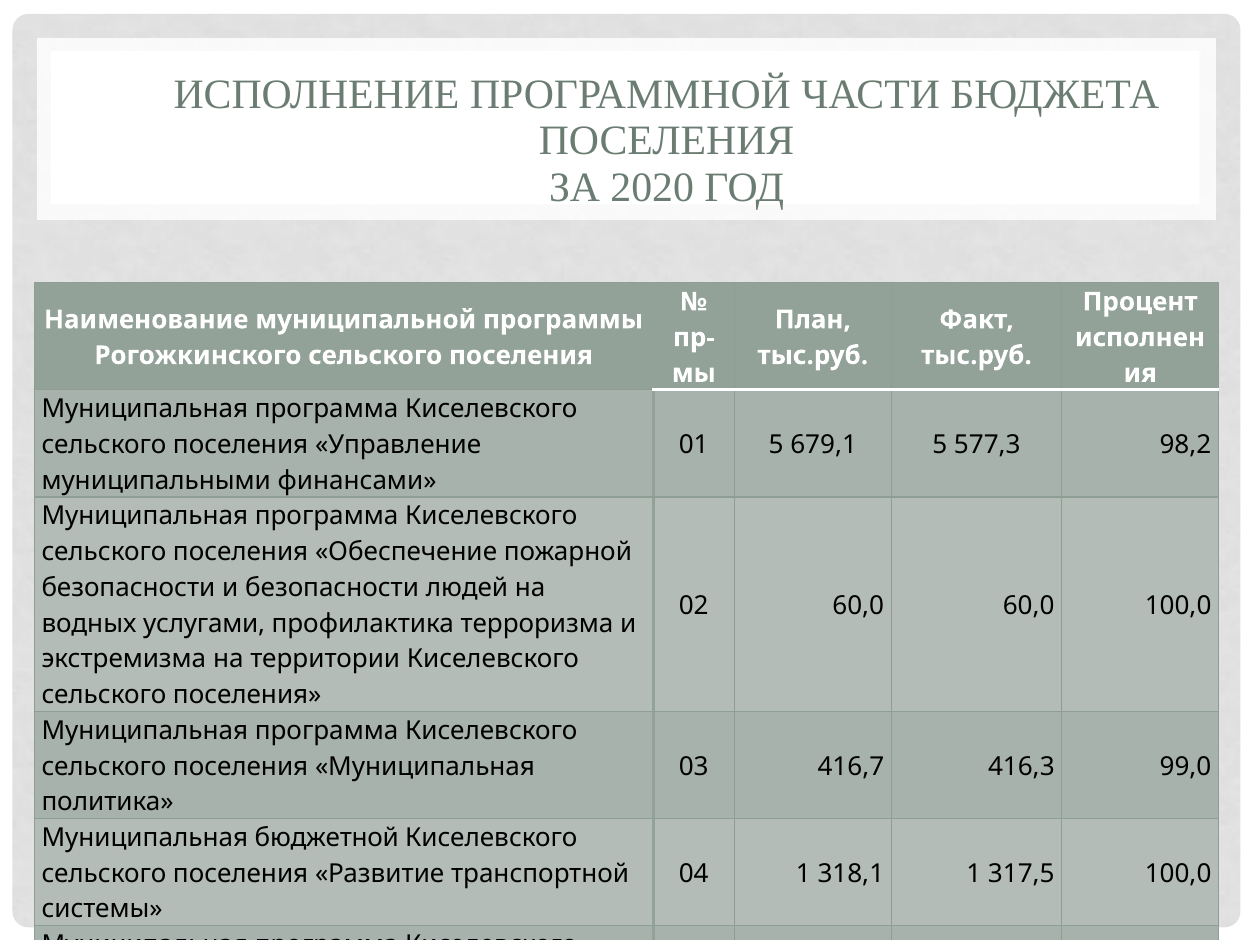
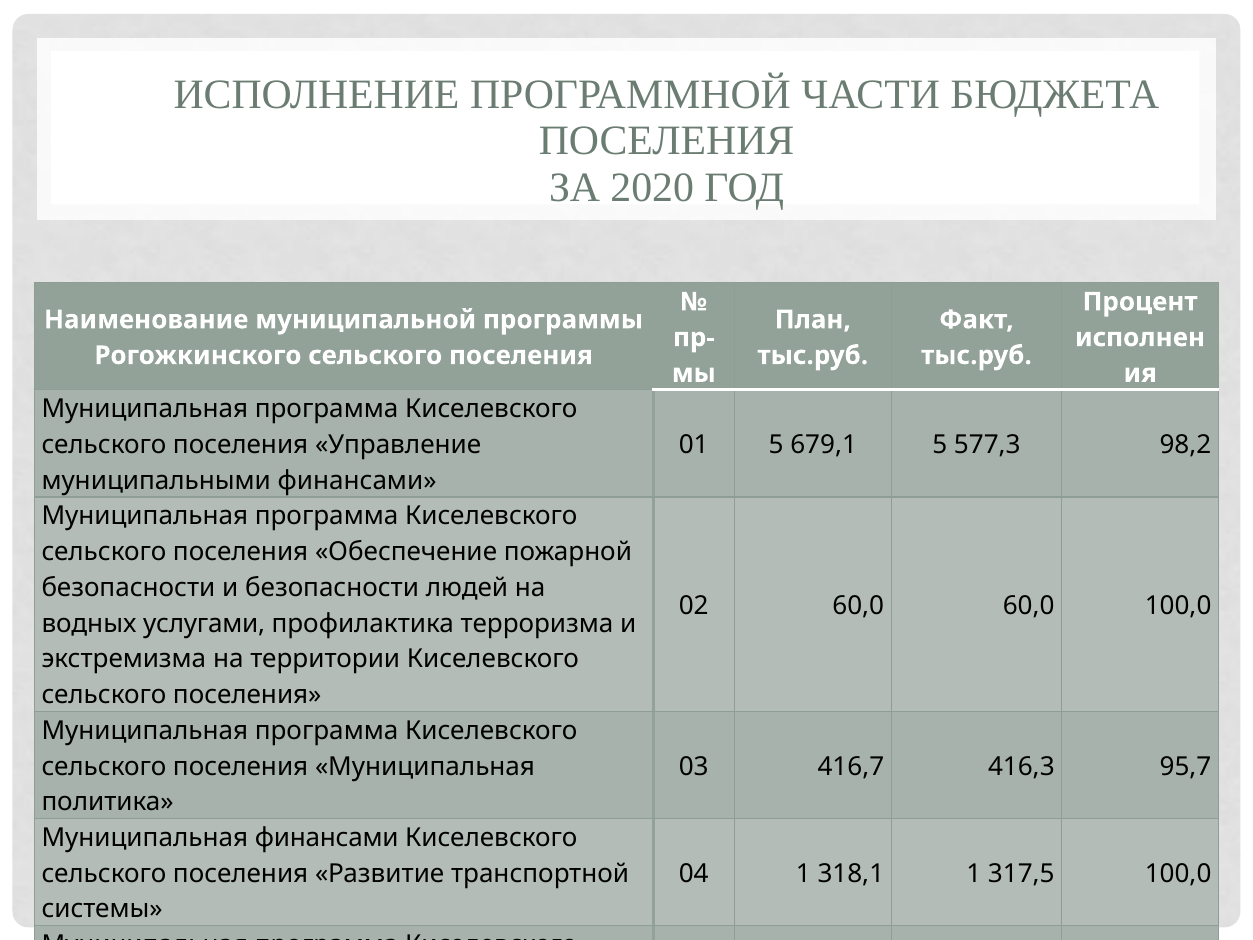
99,0: 99,0 -> 95,7 (1185, 766)
Муниципальная бюджетной: бюджетной -> финансами (327, 838)
